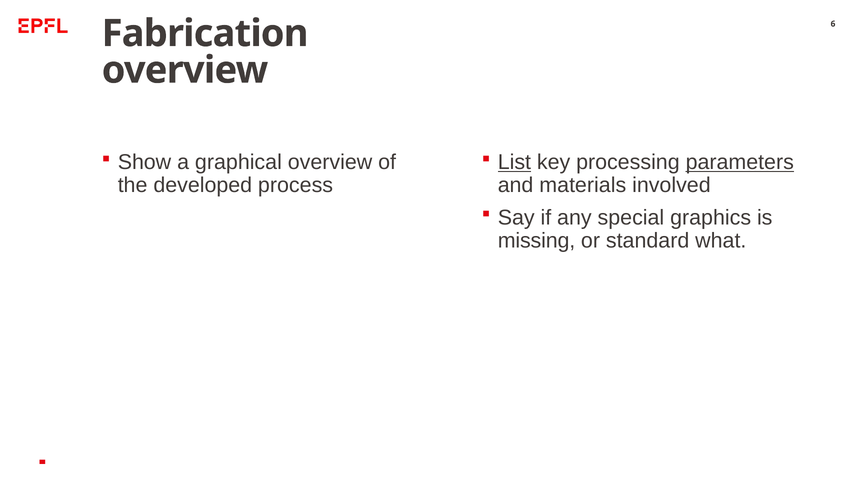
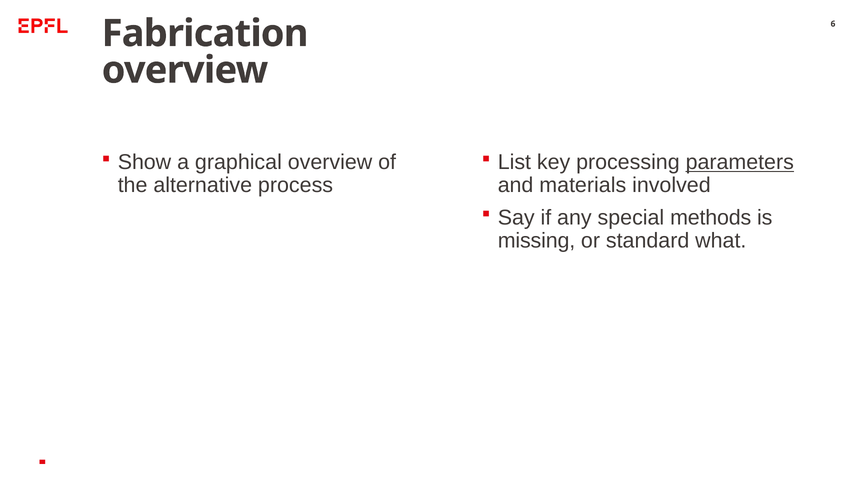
List underline: present -> none (514, 162)
developed: developed -> alternative (203, 185)
graphics: graphics -> methods (711, 218)
